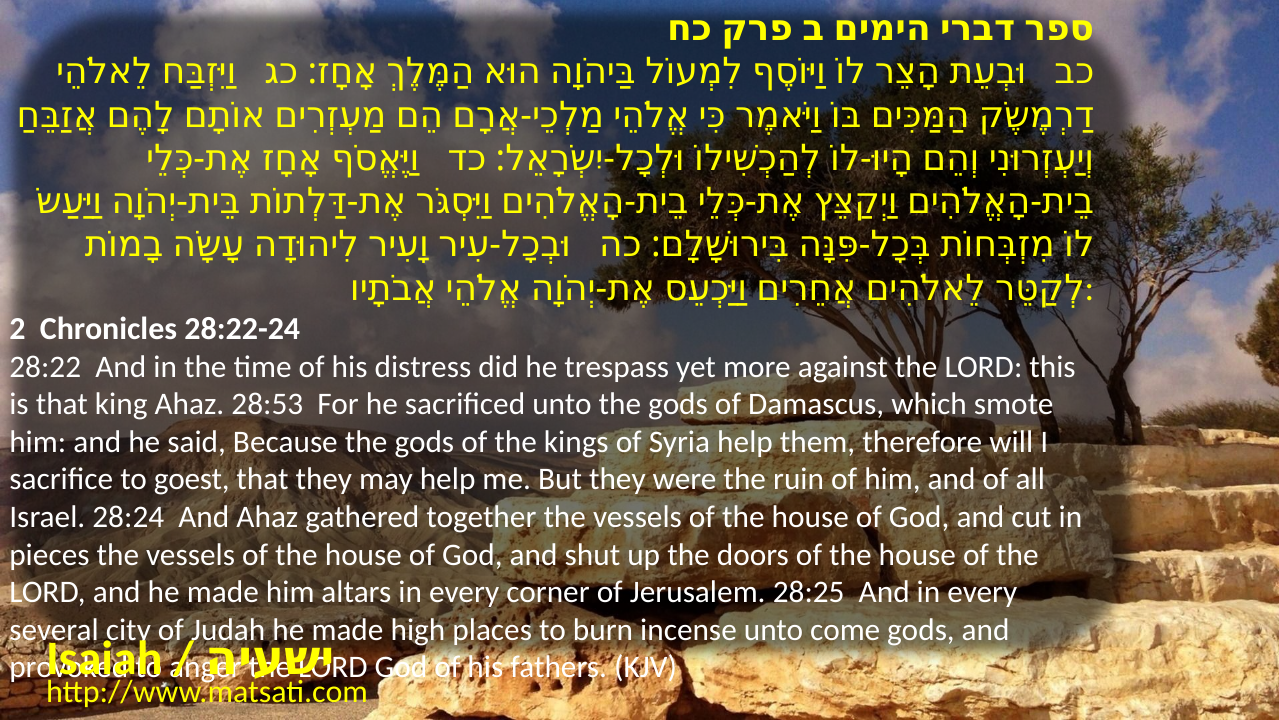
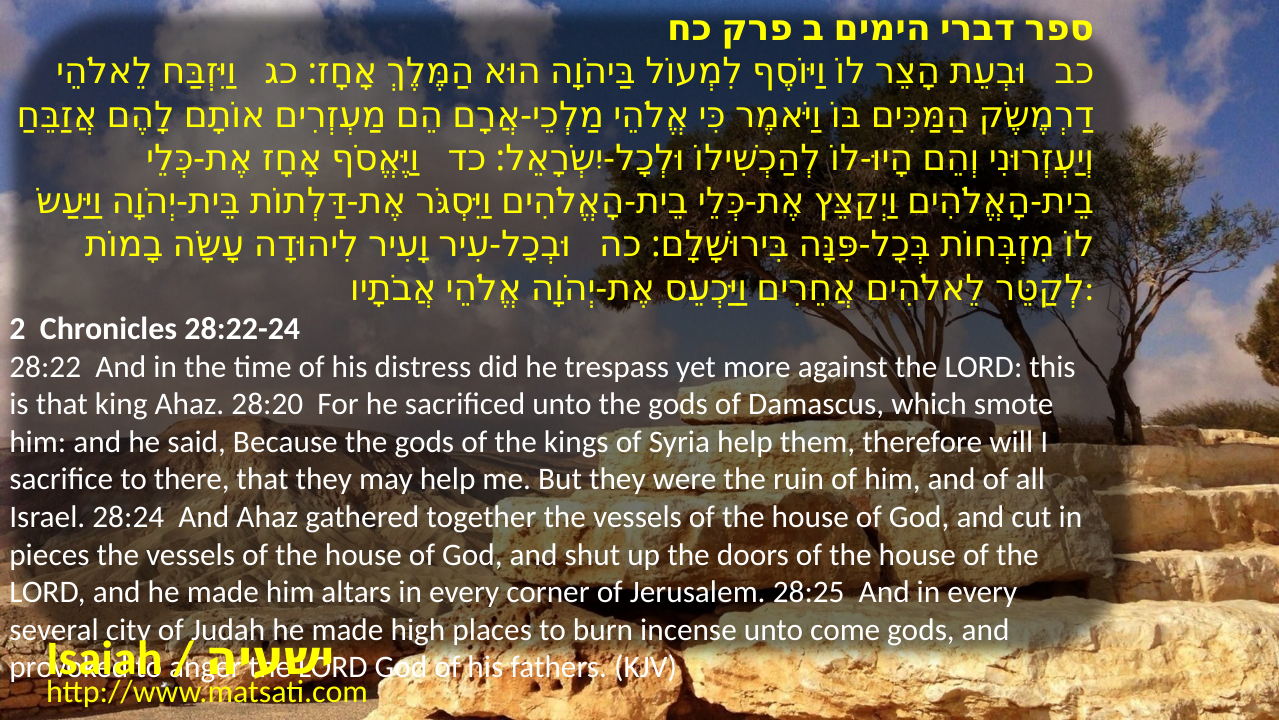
28:53: 28:53 -> 28:20 (267, 404)
goest: goest -> there (192, 479)
